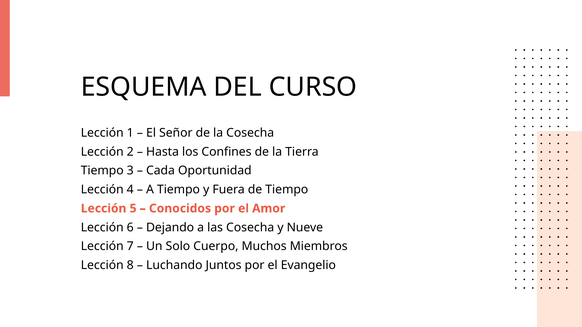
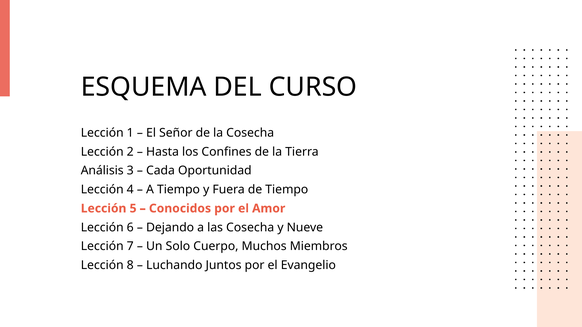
Tiempo: Tiempo -> Análisis (102, 171)
